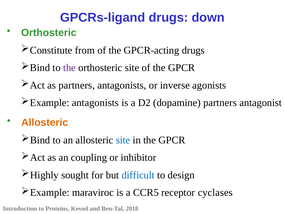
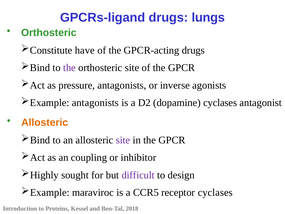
down: down -> lungs (208, 17)
from: from -> have (85, 50)
as partners: partners -> pressure (77, 85)
dopamine partners: partners -> cyclases (220, 103)
site colour: blue -> purple (123, 140)
difficult colour: blue -> purple (138, 175)
